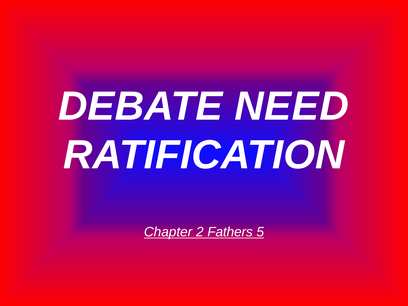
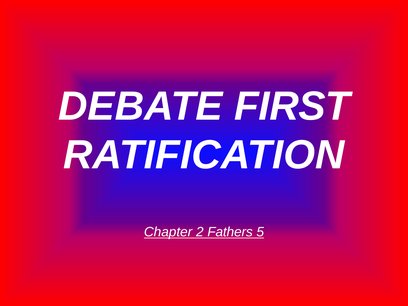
NEED: NEED -> FIRST (292, 106)
